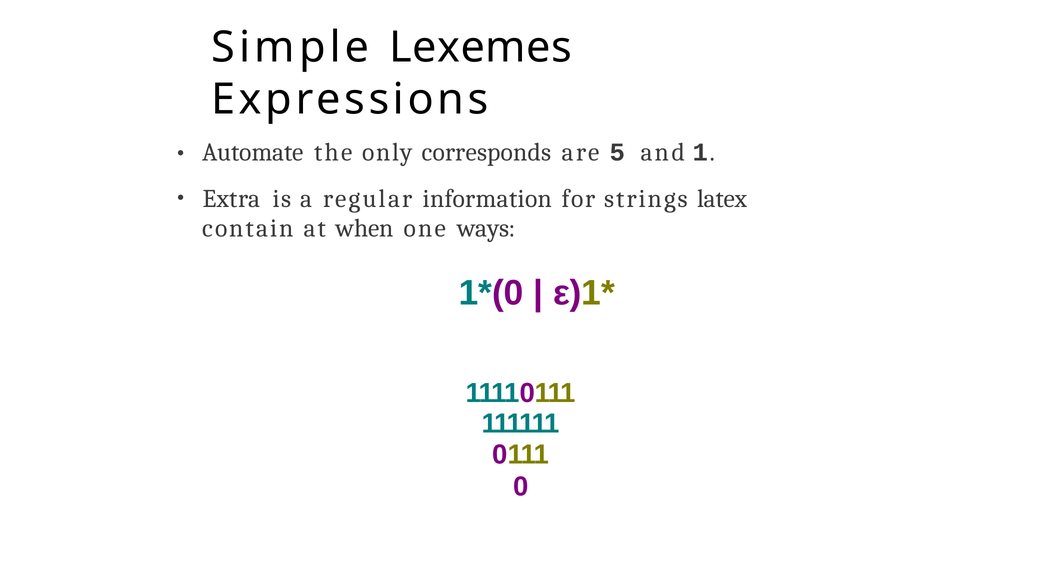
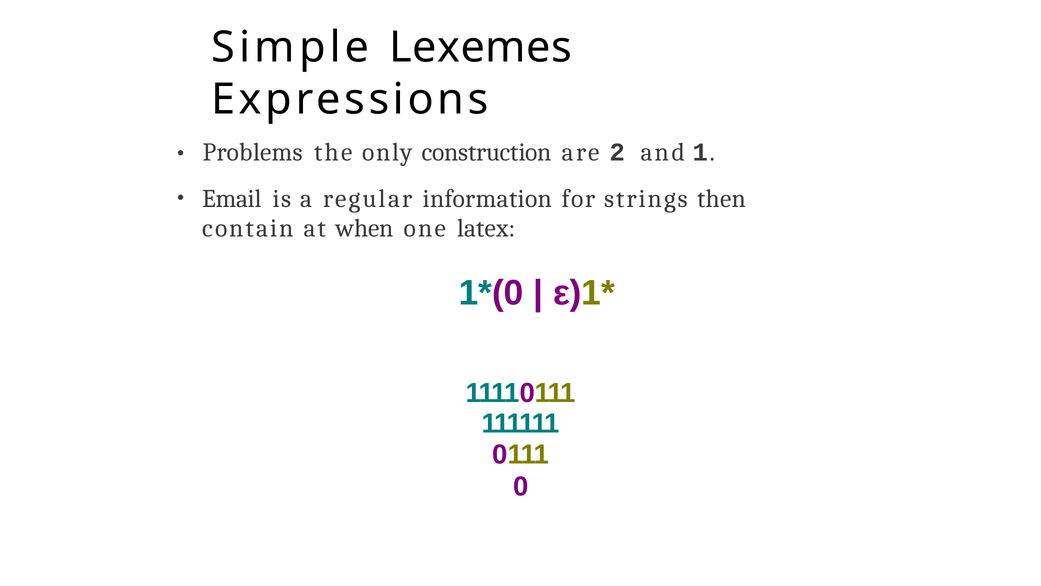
Automate: Automate -> Problems (253, 152)
corresponds: corresponds -> construction (487, 152)
5: 5 -> 2 (618, 152)
Extra: Extra -> Email (232, 199)
latex: latex -> then (722, 199)
ways: ways -> latex (486, 228)
